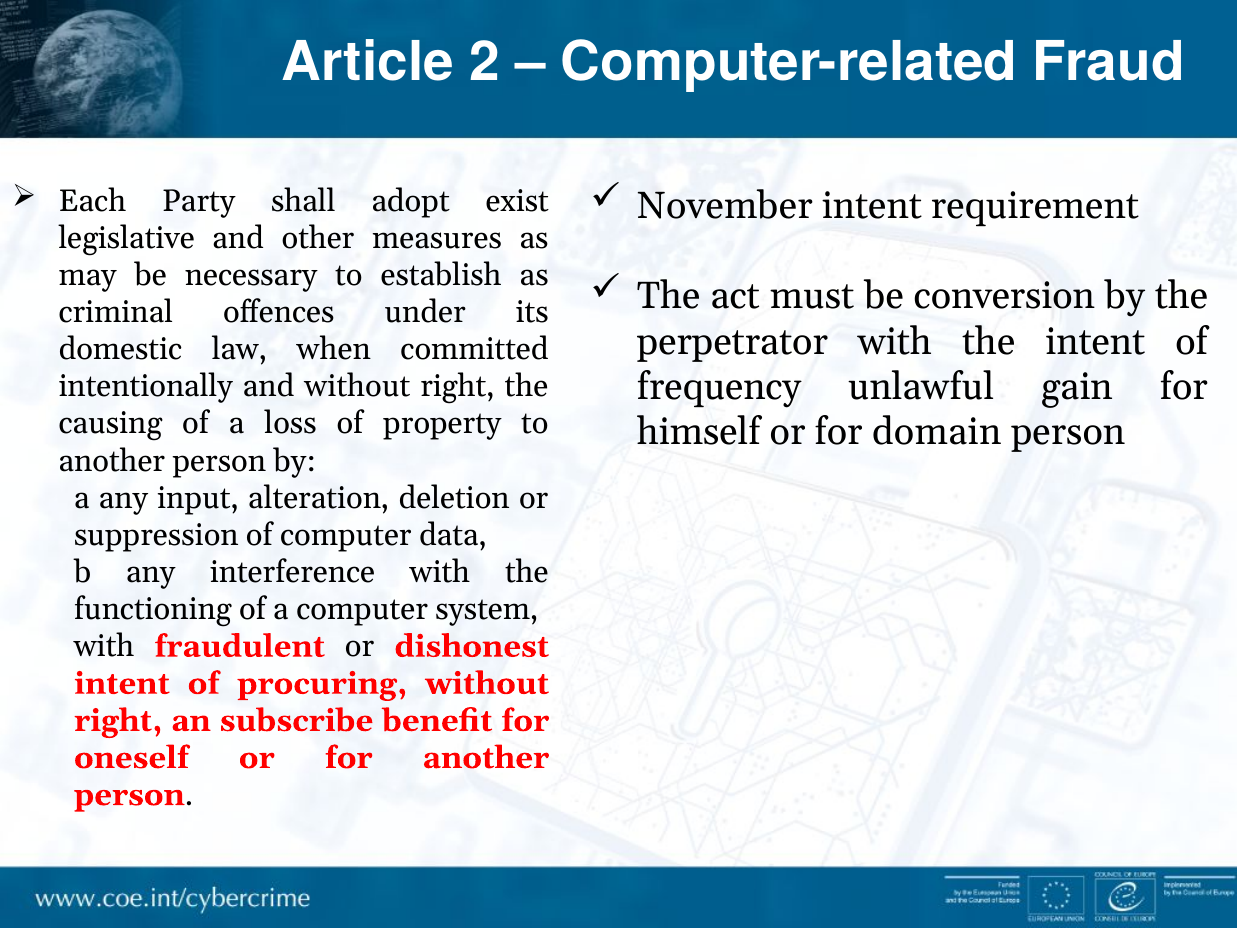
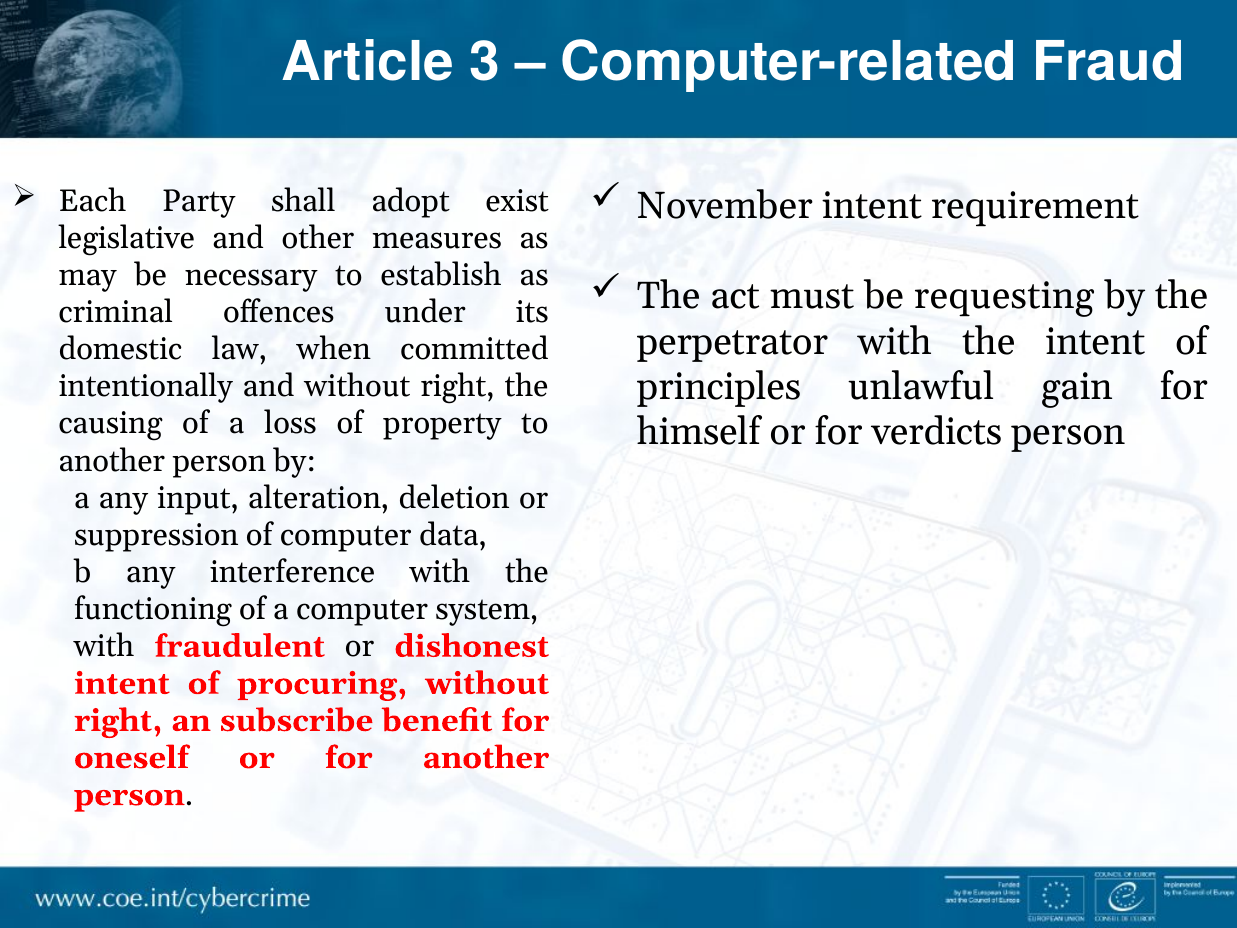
2: 2 -> 3 (484, 62)
conversion: conversion -> requesting (1004, 296)
frequency: frequency -> principles (719, 387)
domain: domain -> verdicts (937, 432)
